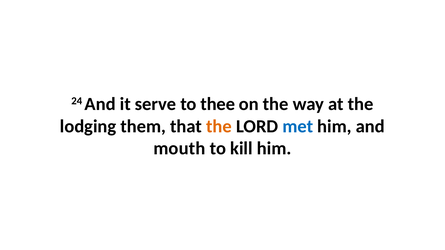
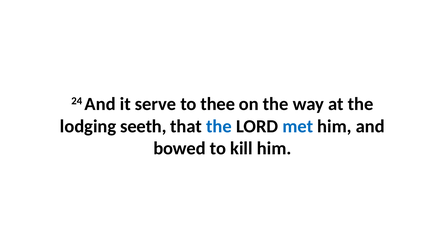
them: them -> seeth (143, 126)
the colour: orange -> blue (219, 126)
mouth: mouth -> bowed (180, 149)
